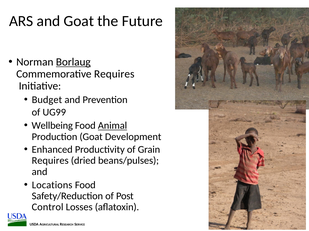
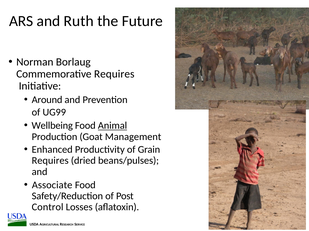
and Goat: Goat -> Ruth (79, 21)
Borlaug underline: present -> none (73, 62)
Budget: Budget -> Around (47, 100)
Development: Development -> Management (133, 137)
Locations: Locations -> Associate (52, 186)
